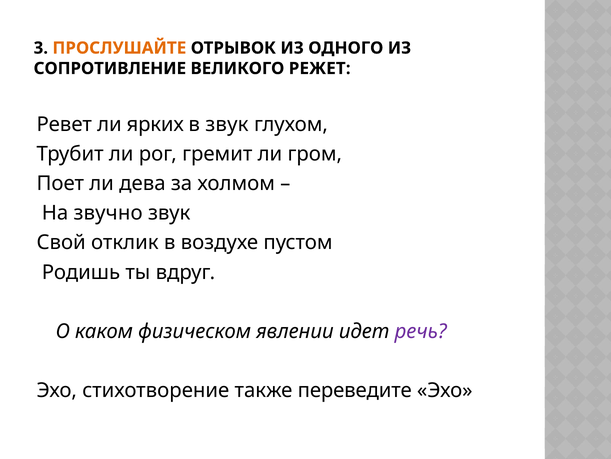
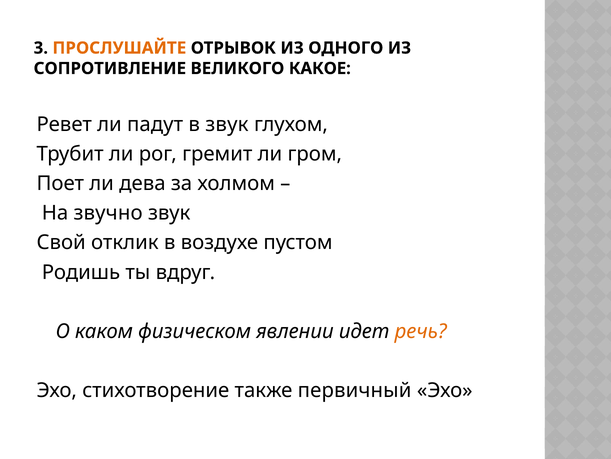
РЕЖЕТ: РЕЖЕТ -> КАКОЕ (320, 68)
ярких: ярких -> падут (155, 124)
речь colour: purple -> orange (421, 331)
переведите: переведите -> первичный (355, 390)
